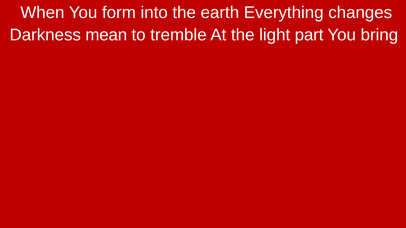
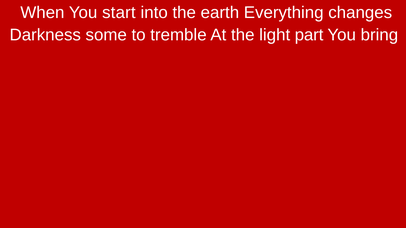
form: form -> start (119, 13)
mean: mean -> some (106, 35)
